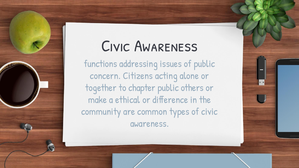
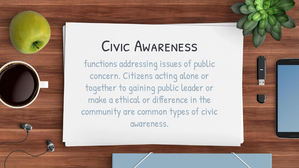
chapter: chapter -> gaining (142, 88)
others: others -> leader (192, 88)
